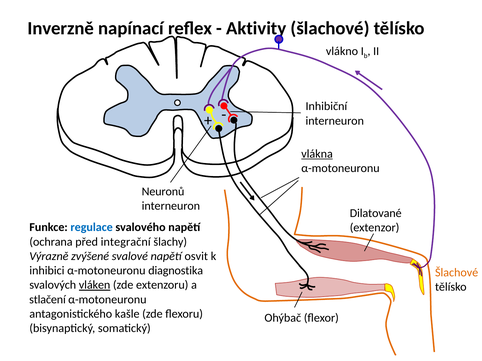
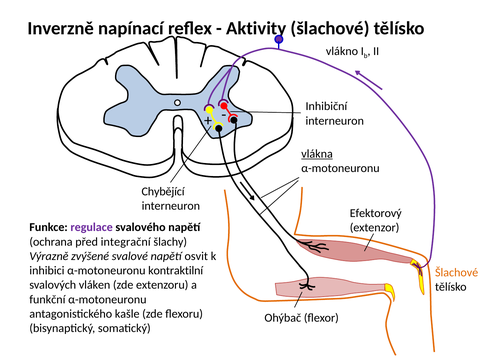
Neuronů: Neuronů -> Chybějící (163, 192)
Dilatované: Dilatované -> Efektorový (376, 213)
regulace colour: blue -> purple (92, 228)
diagnostika: diagnostika -> kontraktilní (176, 271)
vláken underline: present -> none (95, 285)
stlačení: stlačení -> funkční (47, 300)
